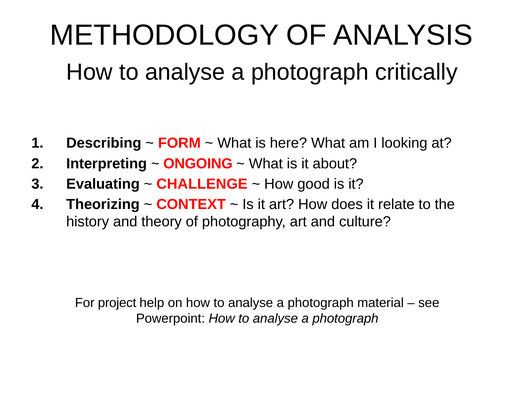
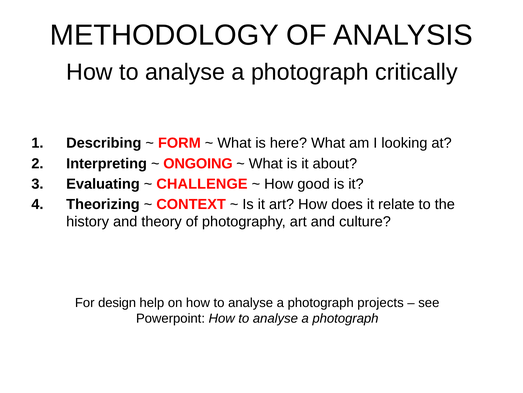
project: project -> design (117, 302)
material: material -> projects (381, 302)
